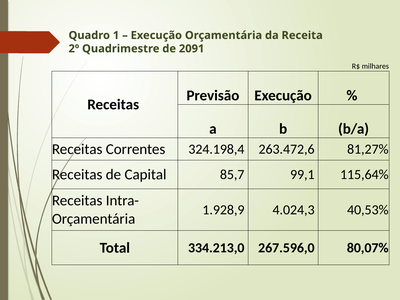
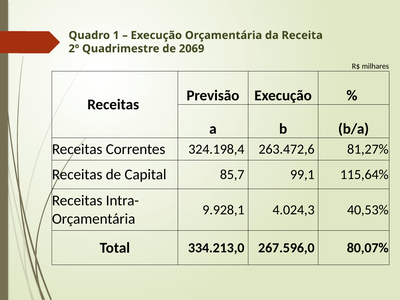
2091: 2091 -> 2069 (192, 49)
1.928,9: 1.928,9 -> 9.928,1 (223, 210)
